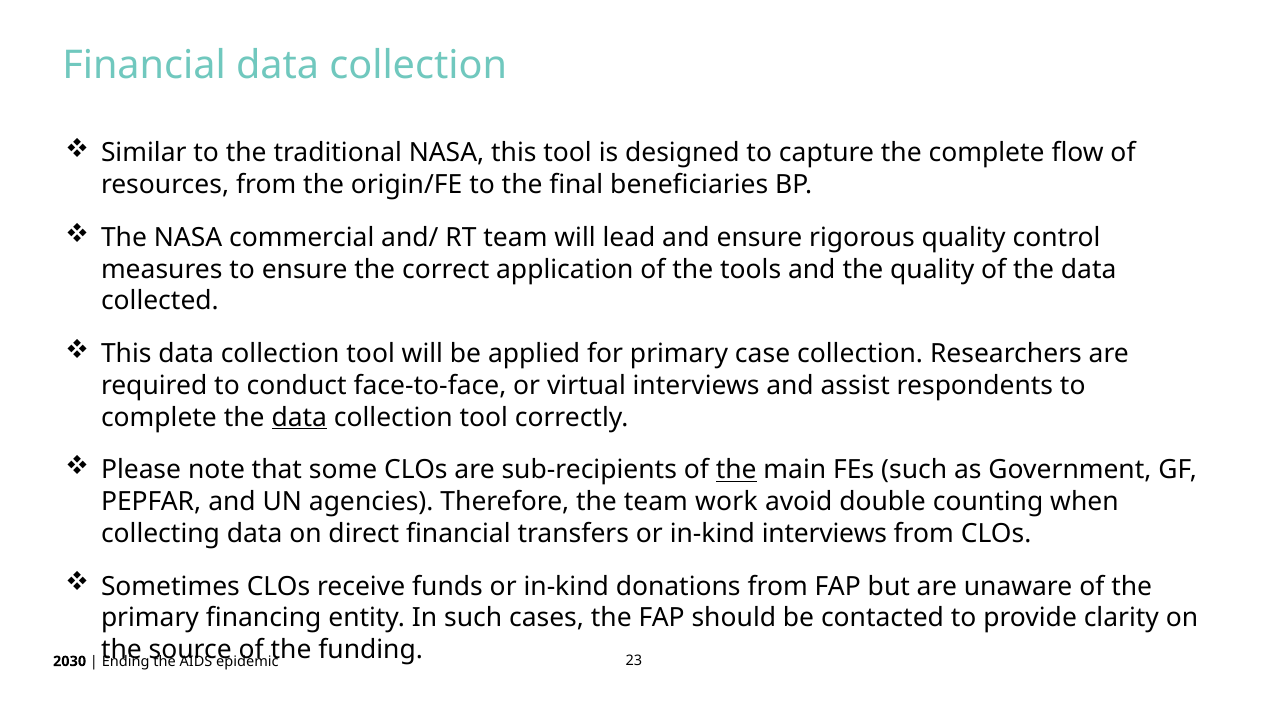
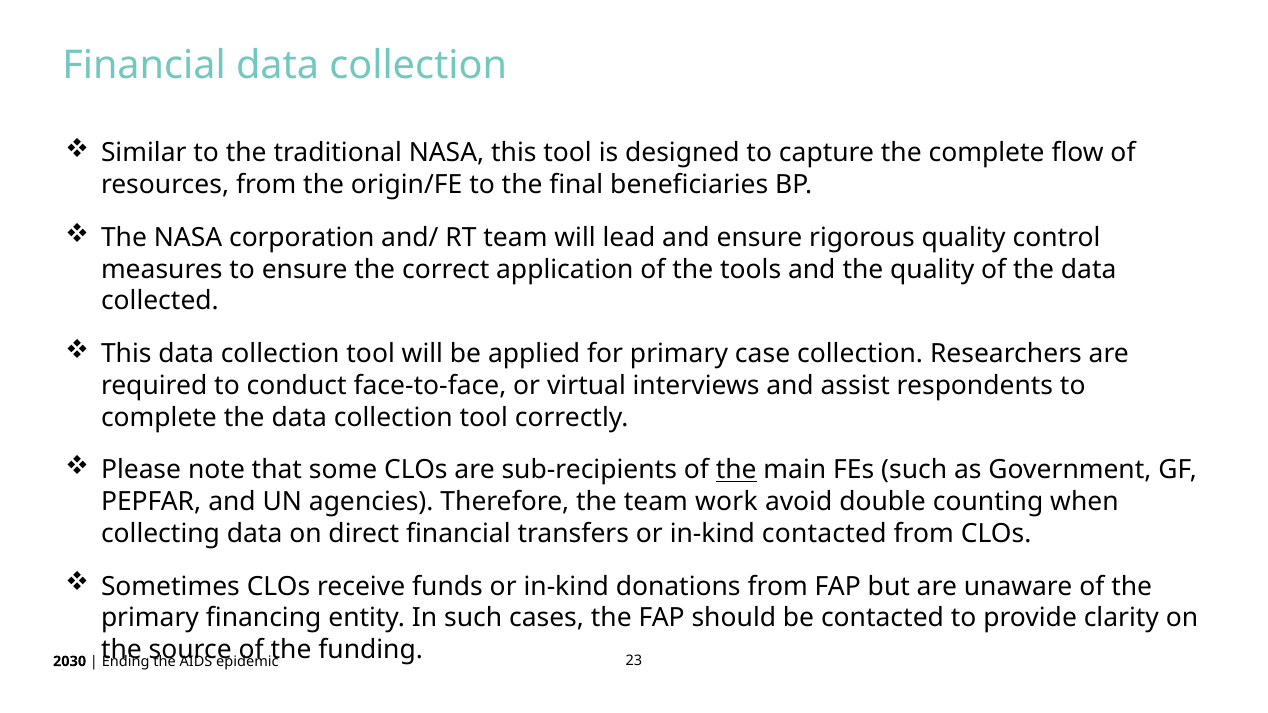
commercial: commercial -> corporation (302, 238)
data underline: present -> none (299, 417)
in-kind interviews: interviews -> contacted (824, 534)
